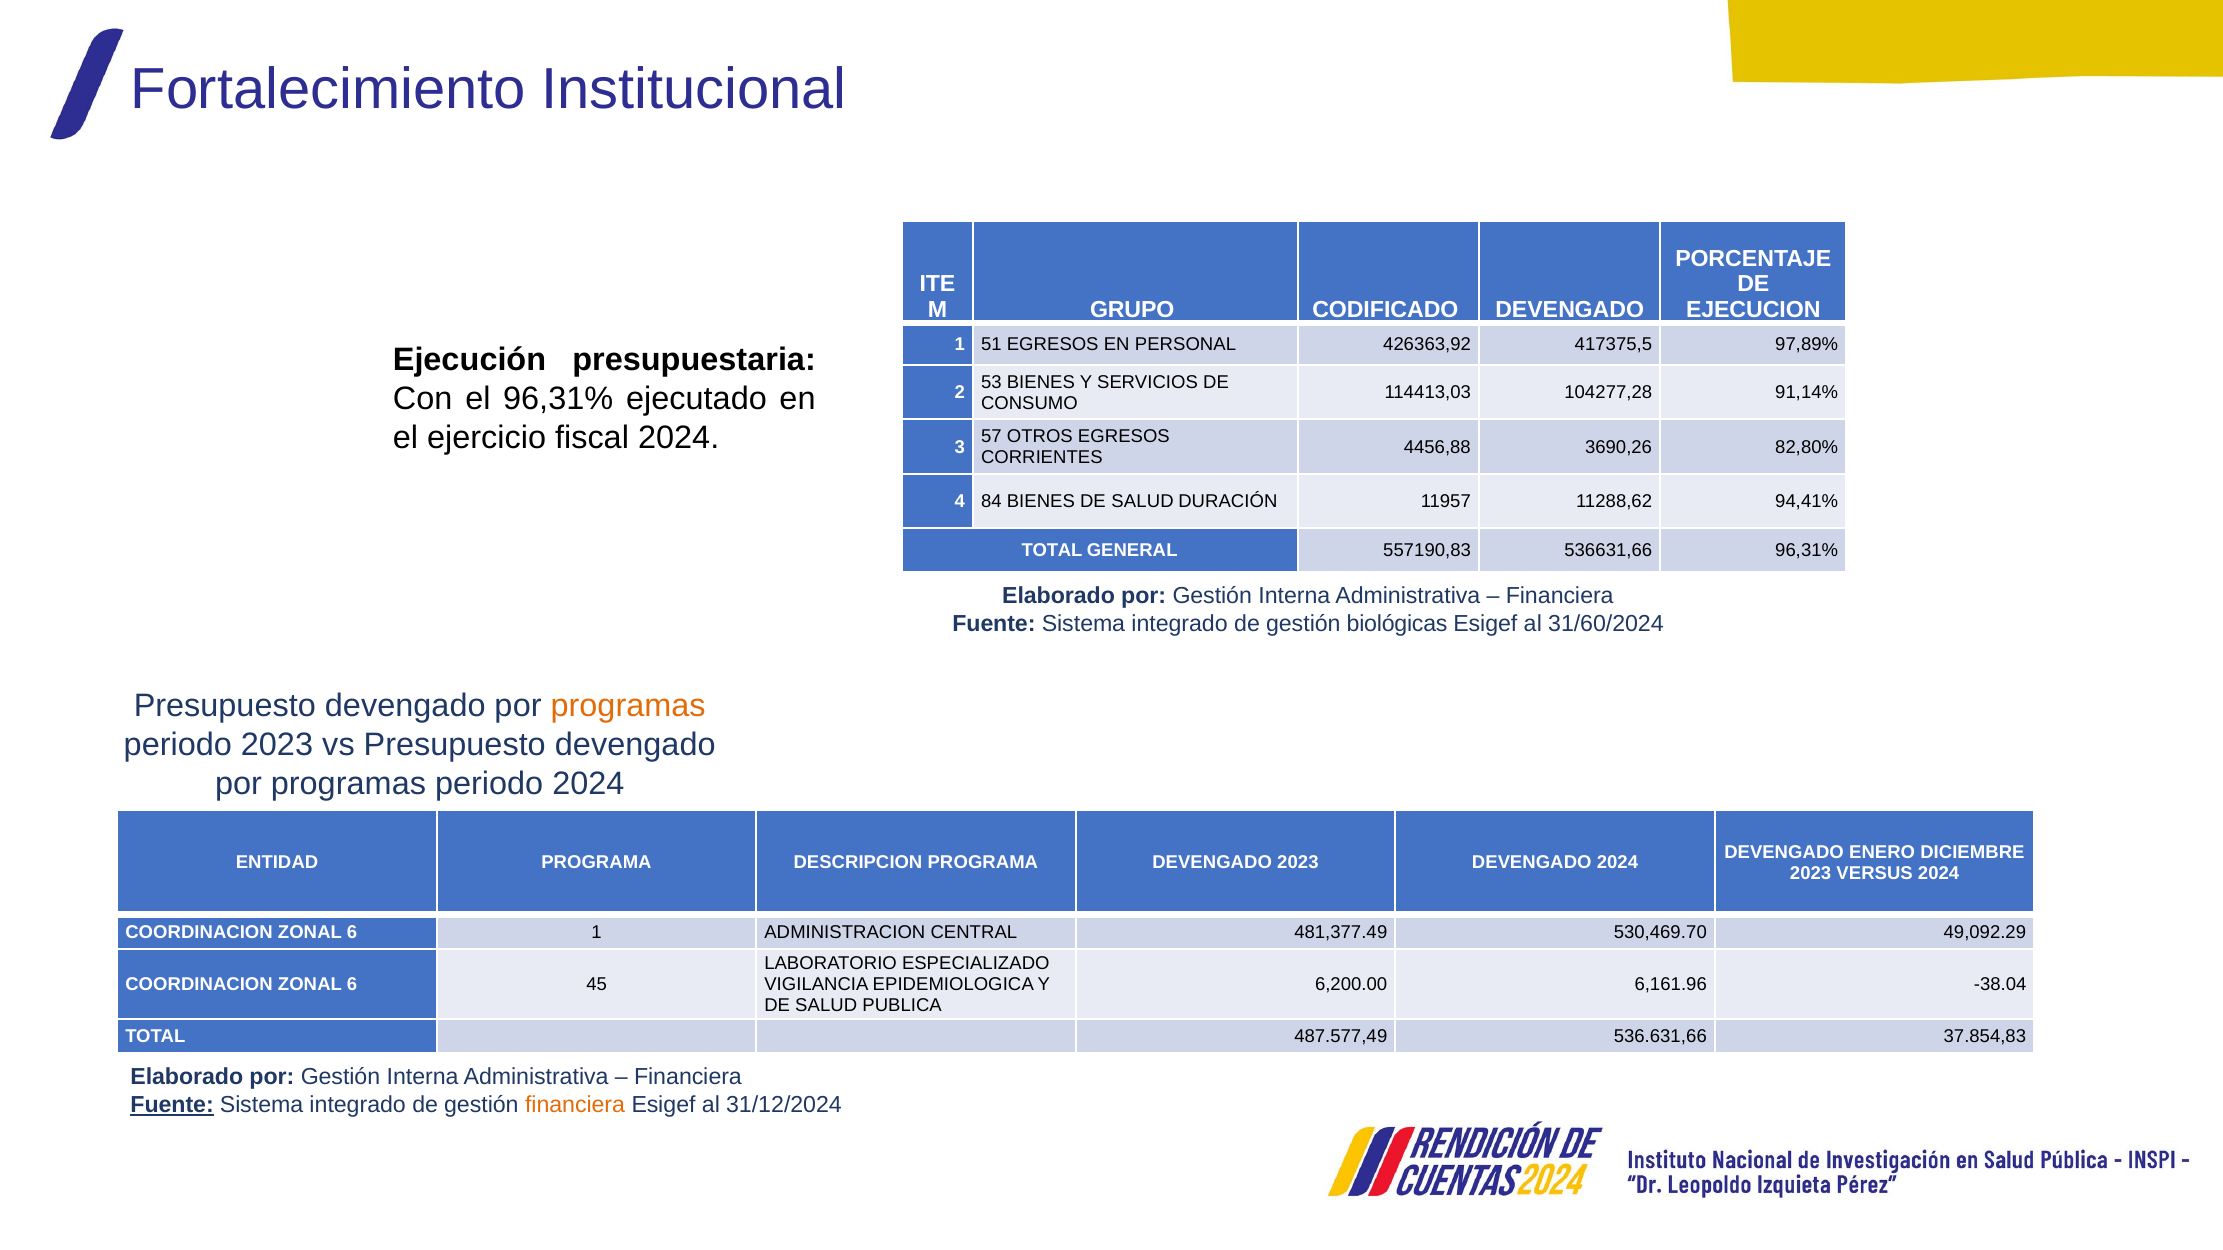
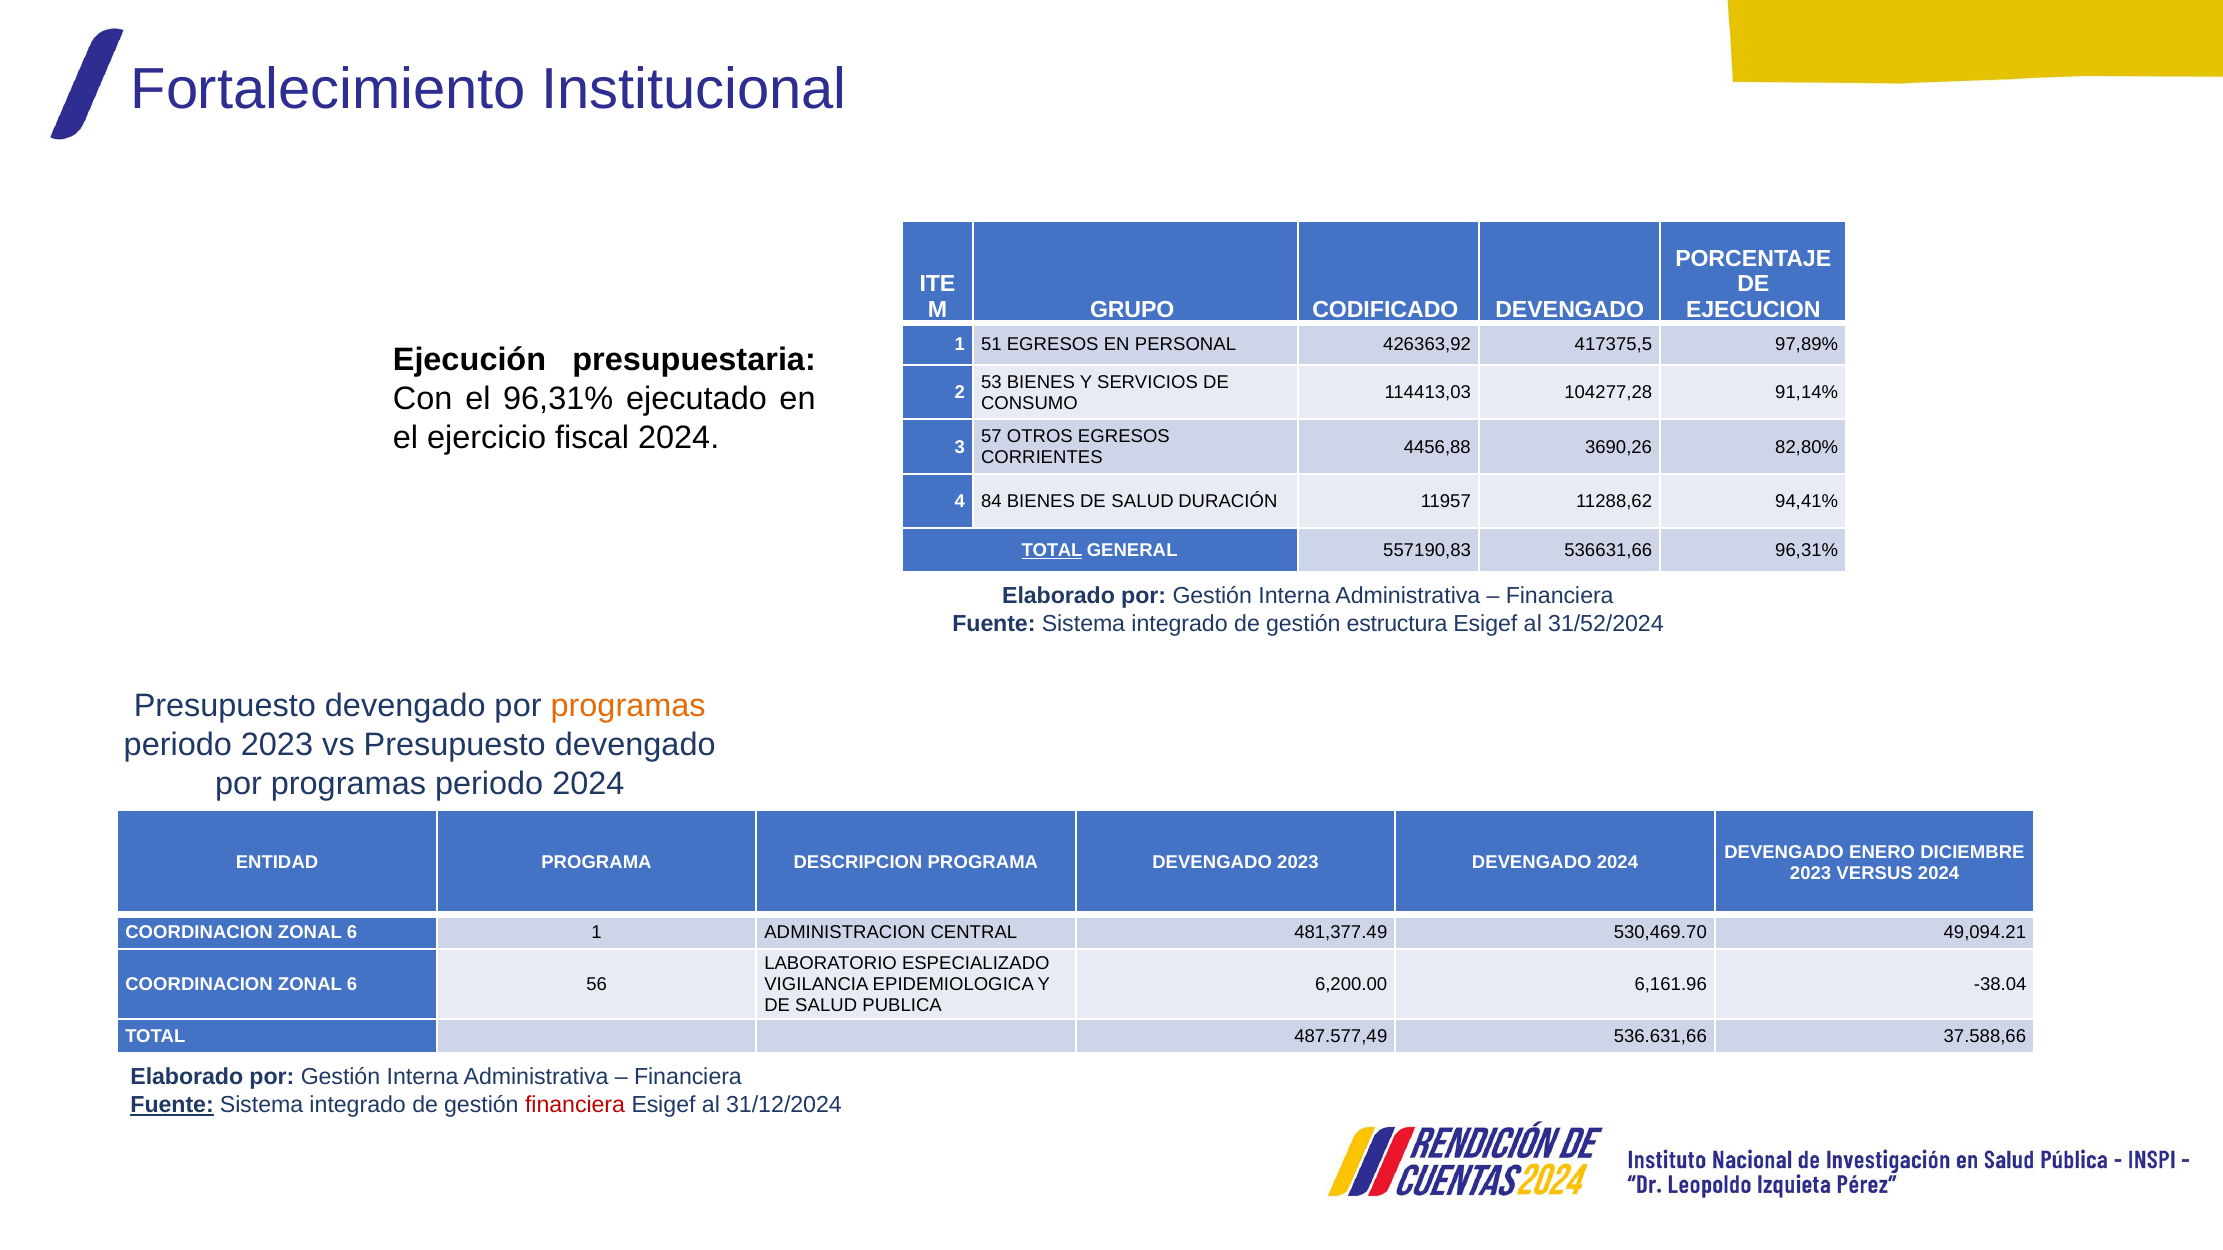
TOTAL underline: none -> present (1052, 551)
biológicas: biológicas -> estructura (1397, 624)
31/60/2024: 31/60/2024 -> 31/52/2024 (1606, 624)
49,092.29: 49,092.29 -> 49,094.21 (1985, 933)
45: 45 -> 56 (597, 985)
37.854,83: 37.854,83 -> 37.588,66 (1985, 1037)
financiera colour: orange -> red (575, 1105)
